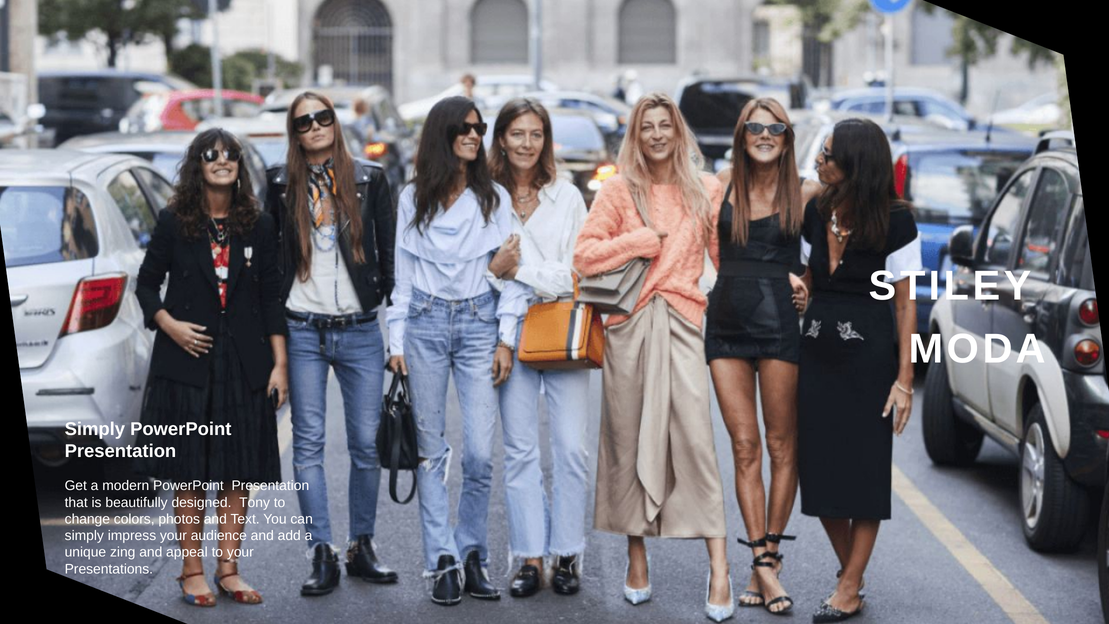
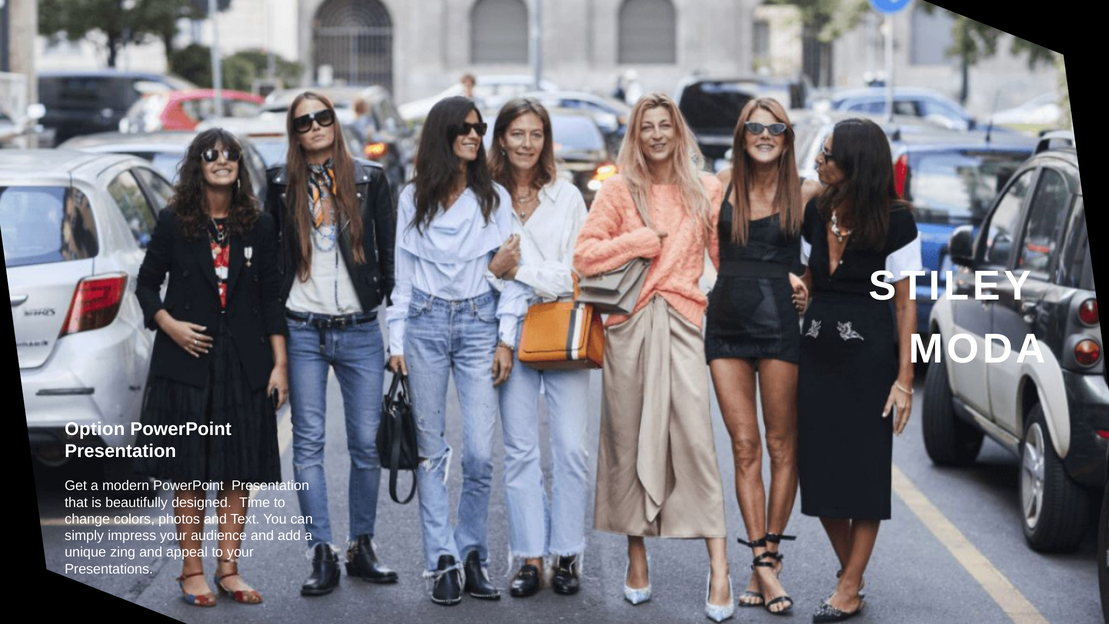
Simply: Simply -> Option (95, 429)
Tony: Tony -> Time (255, 502)
